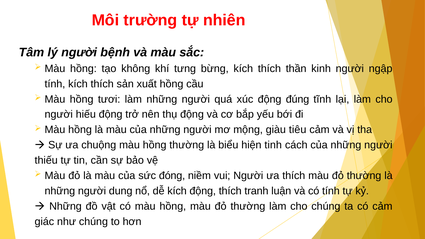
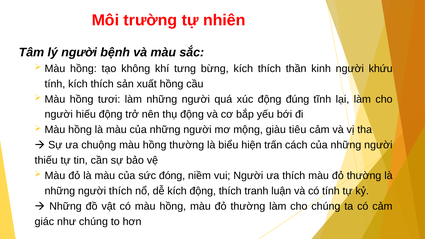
ngập: ngập -> khứu (381, 69)
tinh: tinh -> trấn (273, 145)
người dung: dung -> thích (121, 191)
